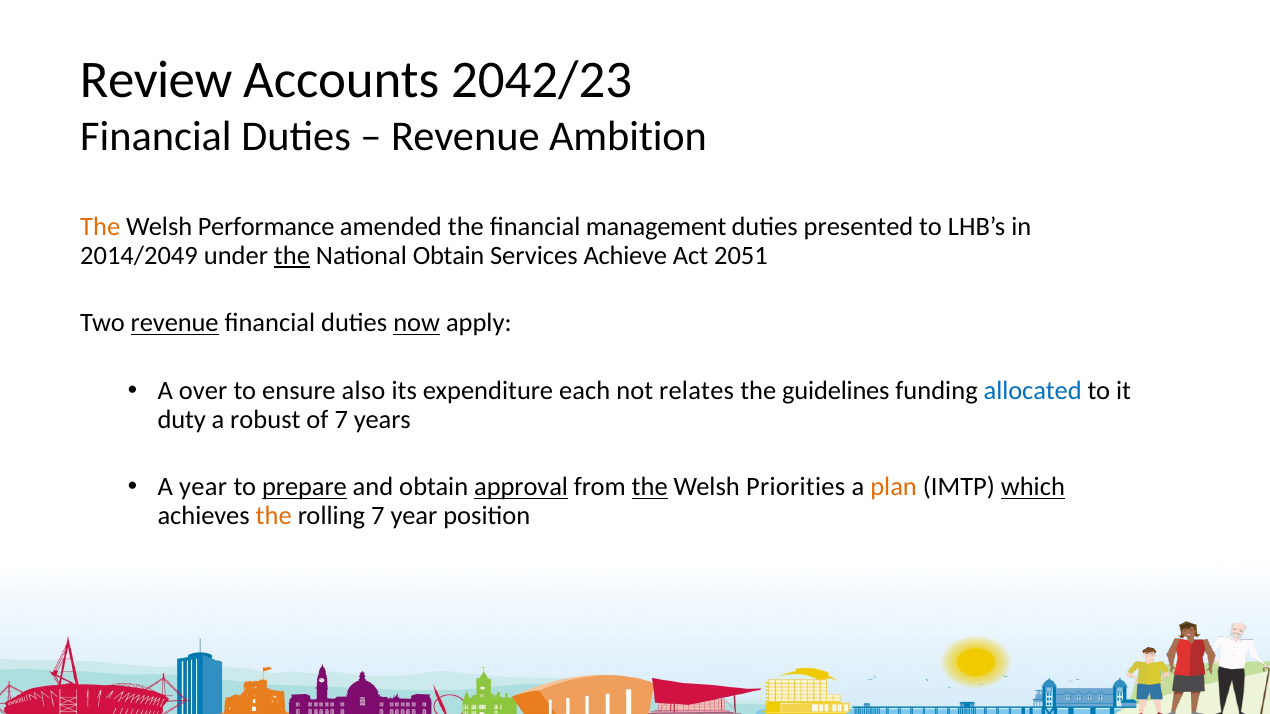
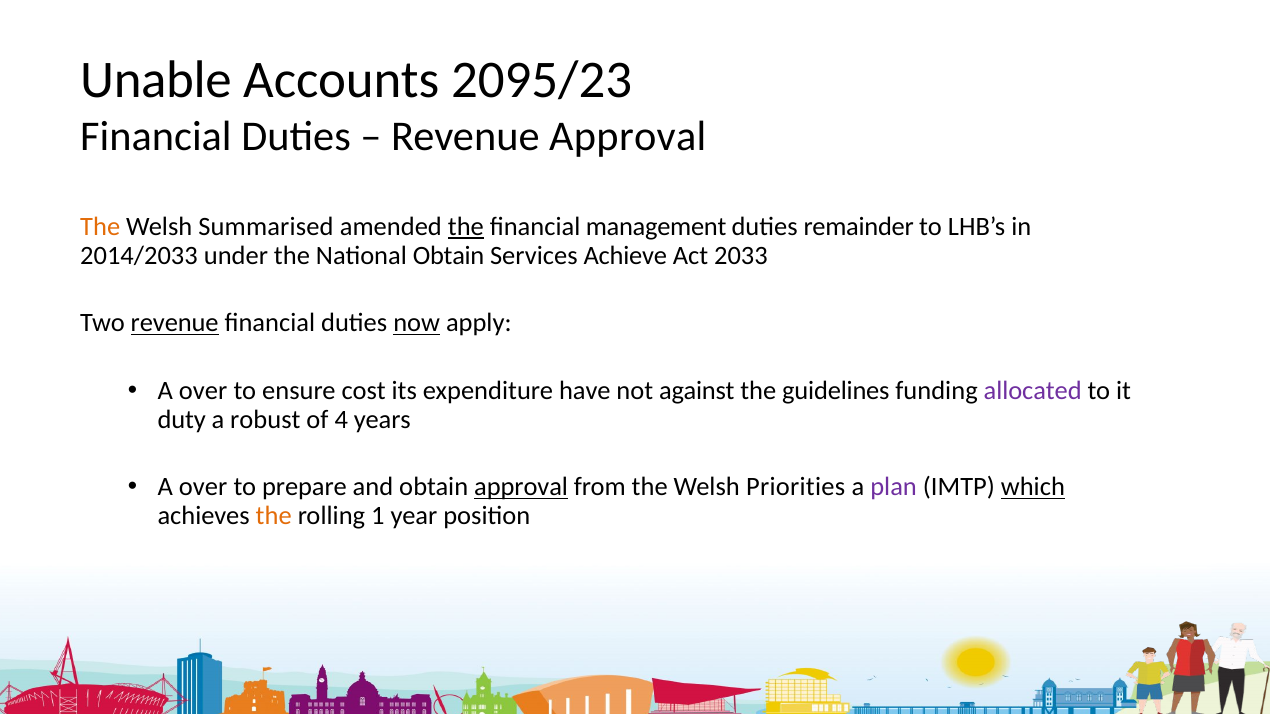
Review: Review -> Unable (156, 80)
2042/23: 2042/23 -> 2095/23 (542, 80)
Revenue Ambition: Ambition -> Approval (628, 136)
Performance: Performance -> Summarised (266, 227)
the underline: none -> present (466, 227)
presented: presented -> remainder (859, 227)
2014/2049: 2014/2049 -> 2014/2033 (139, 255)
the underline: present -> none (292, 255)
2051: 2051 -> 2033 (741, 255)
also: also -> cost (364, 391)
each: each -> have (585, 391)
relates: relates -> against (697, 391)
allocated colour: blue -> purple (1033, 391)
of 7: 7 -> 4 (341, 420)
year: year -> over (203, 487)
prepare underline: present -> none (304, 487)
the underline: present -> none (650, 487)
plan colour: orange -> purple (894, 487)
rolling 7: 7 -> 1 (378, 516)
